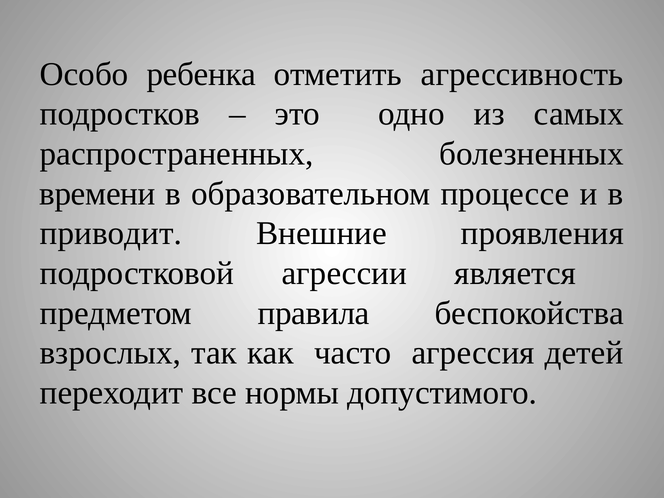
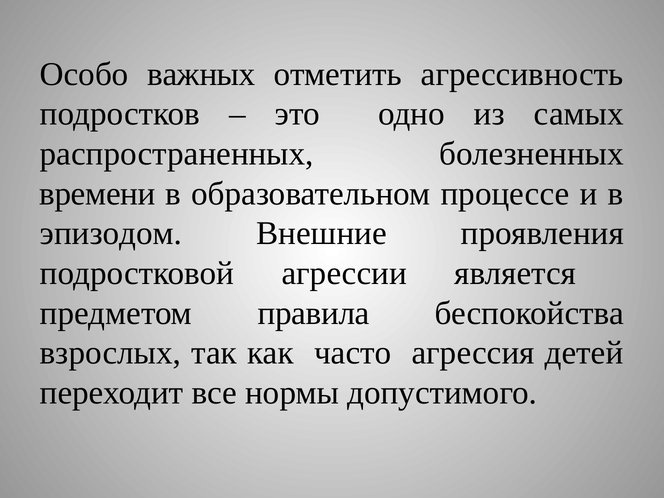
ребенка: ребенка -> важных (201, 74)
приводит: приводит -> эпизодом (111, 234)
